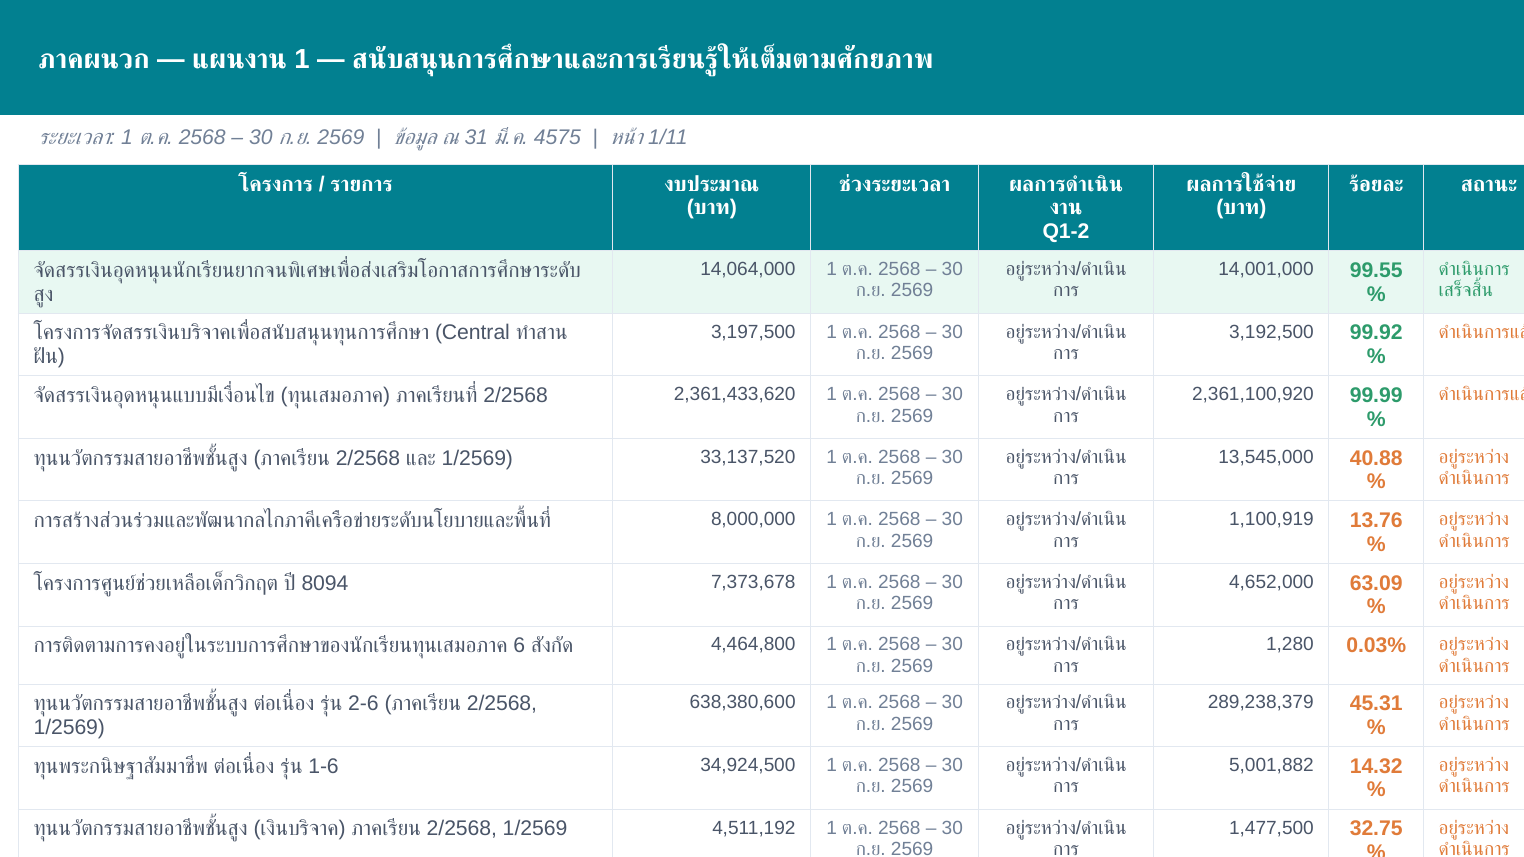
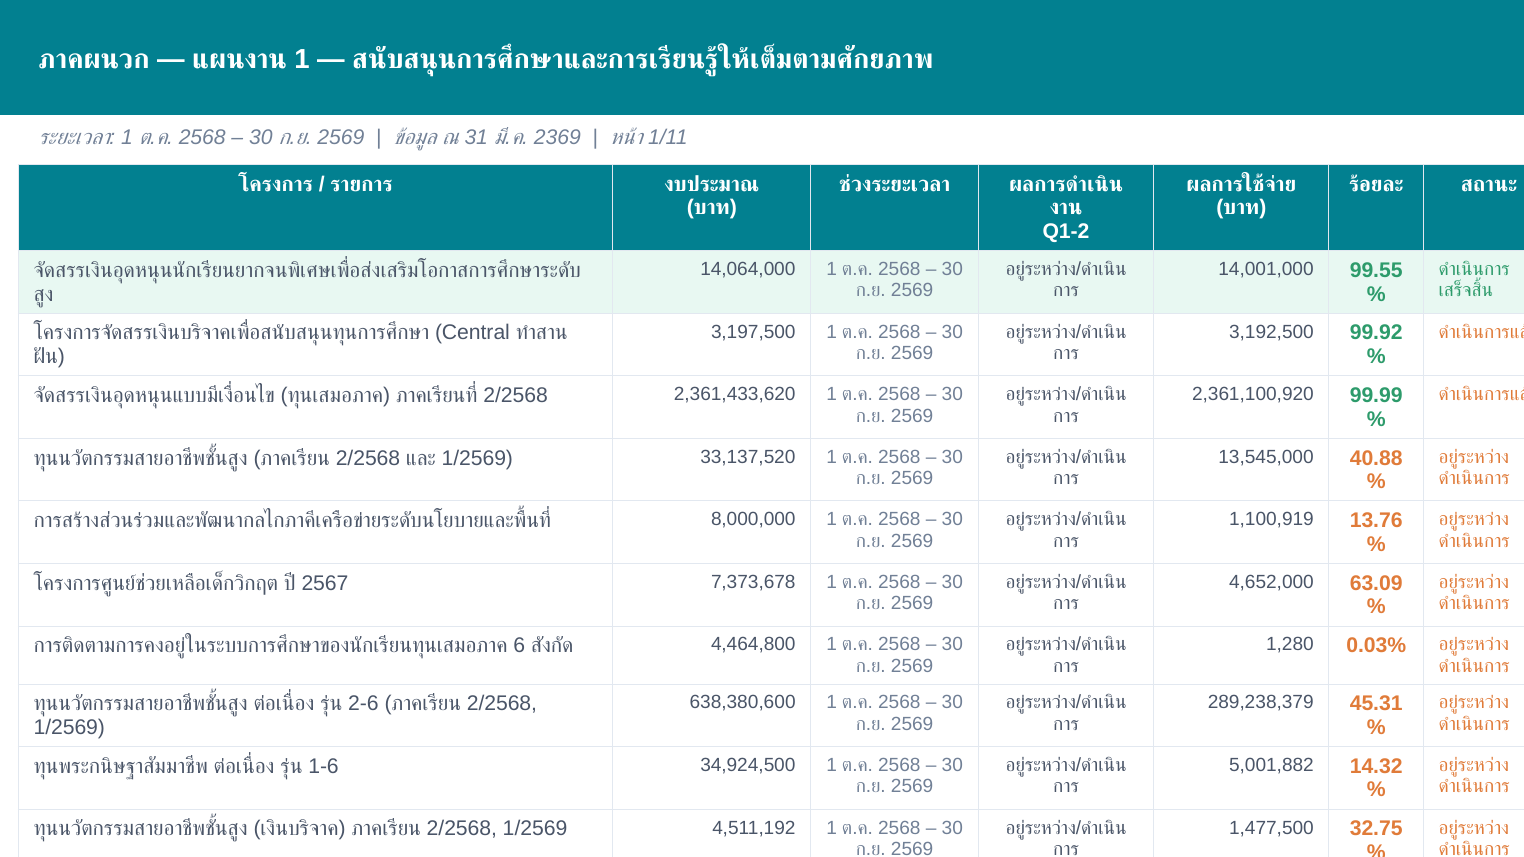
4575: 4575 -> 2369 (557, 137)
8094: 8094 -> 2567 (325, 583)
